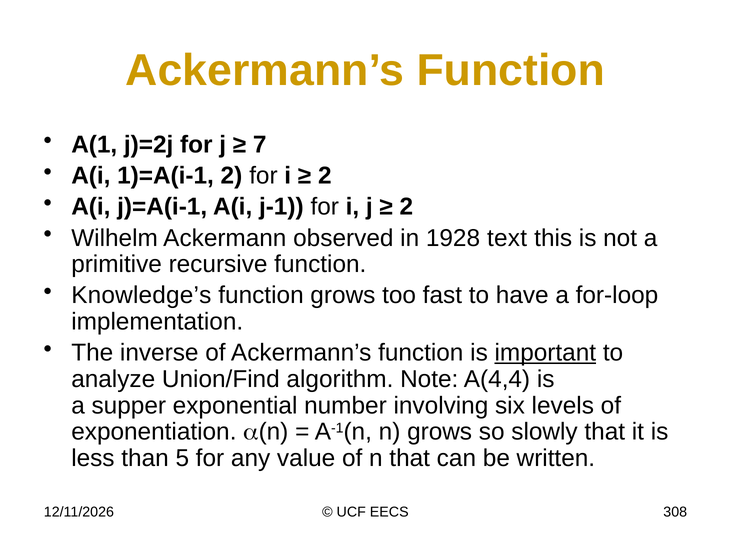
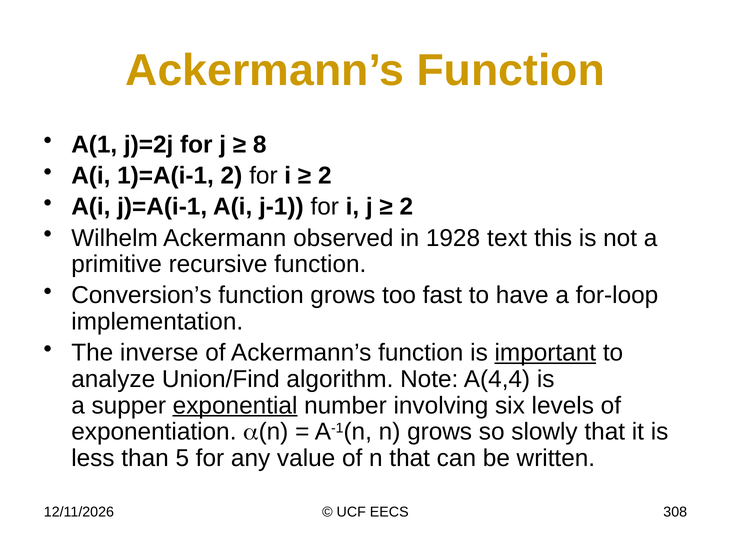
7: 7 -> 8 (260, 145)
Knowledge’s: Knowledge’s -> Conversion’s (141, 296)
exponential underline: none -> present (235, 406)
